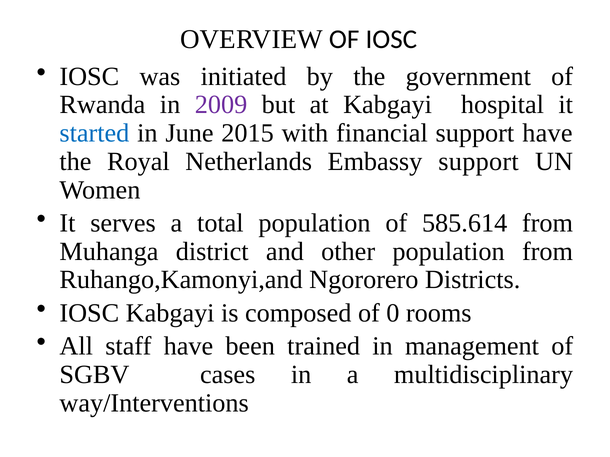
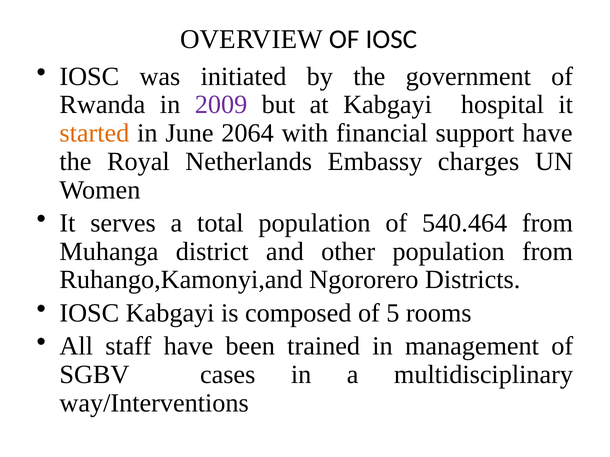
started colour: blue -> orange (94, 133)
2015: 2015 -> 2064 (248, 133)
Embassy support: support -> charges (479, 162)
585.614: 585.614 -> 540.464 (465, 223)
0: 0 -> 5 (393, 313)
